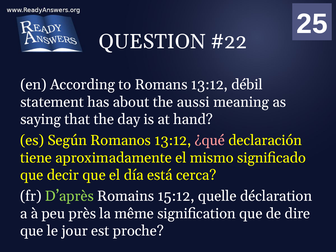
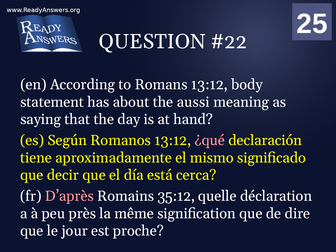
débil: débil -> body (247, 85)
D’après colour: light green -> pink (69, 196)
15:12: 15:12 -> 35:12 (176, 196)
